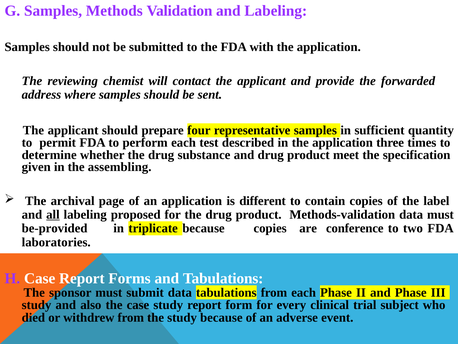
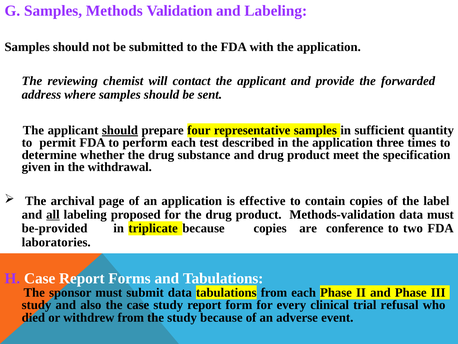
should underline: none -> present (120, 130)
assembling: assembling -> withdrawal (120, 167)
different: different -> effective (262, 201)
subject: subject -> refusal (400, 305)
